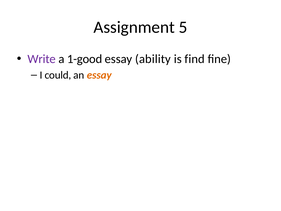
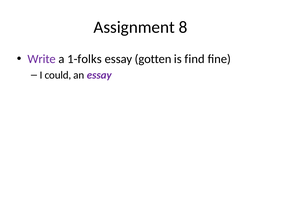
5: 5 -> 8 (183, 27)
1-good: 1-good -> 1-folks (85, 59)
ability: ability -> gotten (153, 59)
essay colour: orange -> purple (99, 75)
